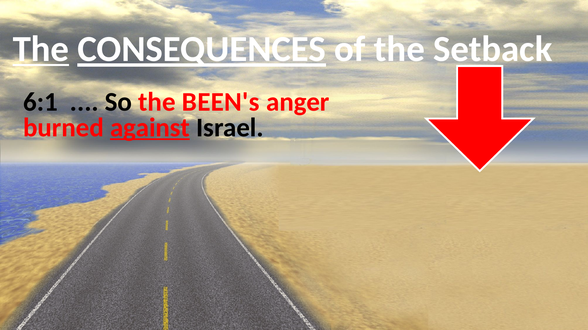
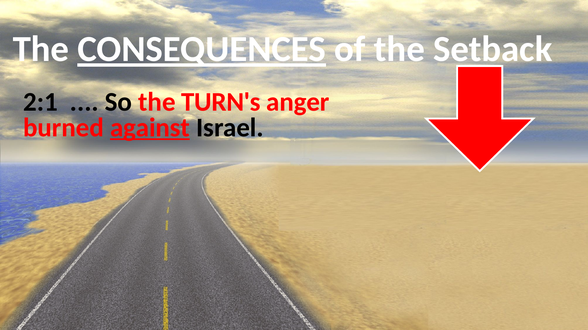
The underline: present -> none (41, 49)
6:1: 6:1 -> 2:1 (40, 102)
BEEN's: BEEN's -> TURN's (221, 102)
